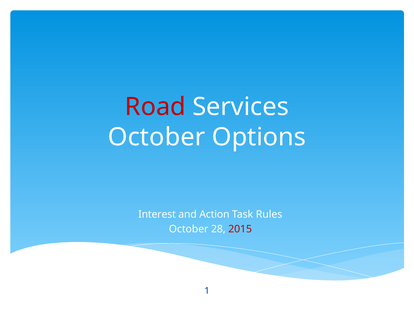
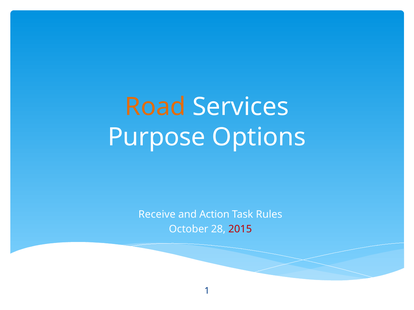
Road colour: red -> orange (155, 107)
October: October -> Purpose (157, 138)
Interest: Interest -> Receive (157, 215)
